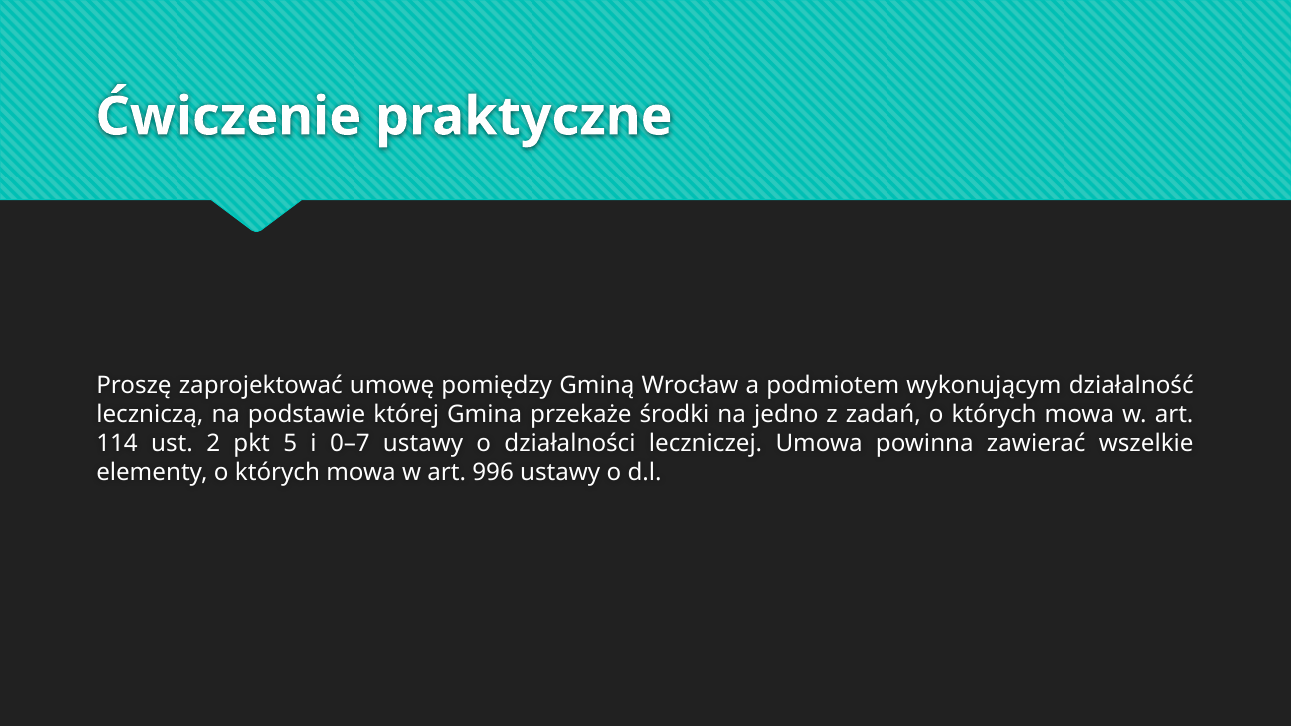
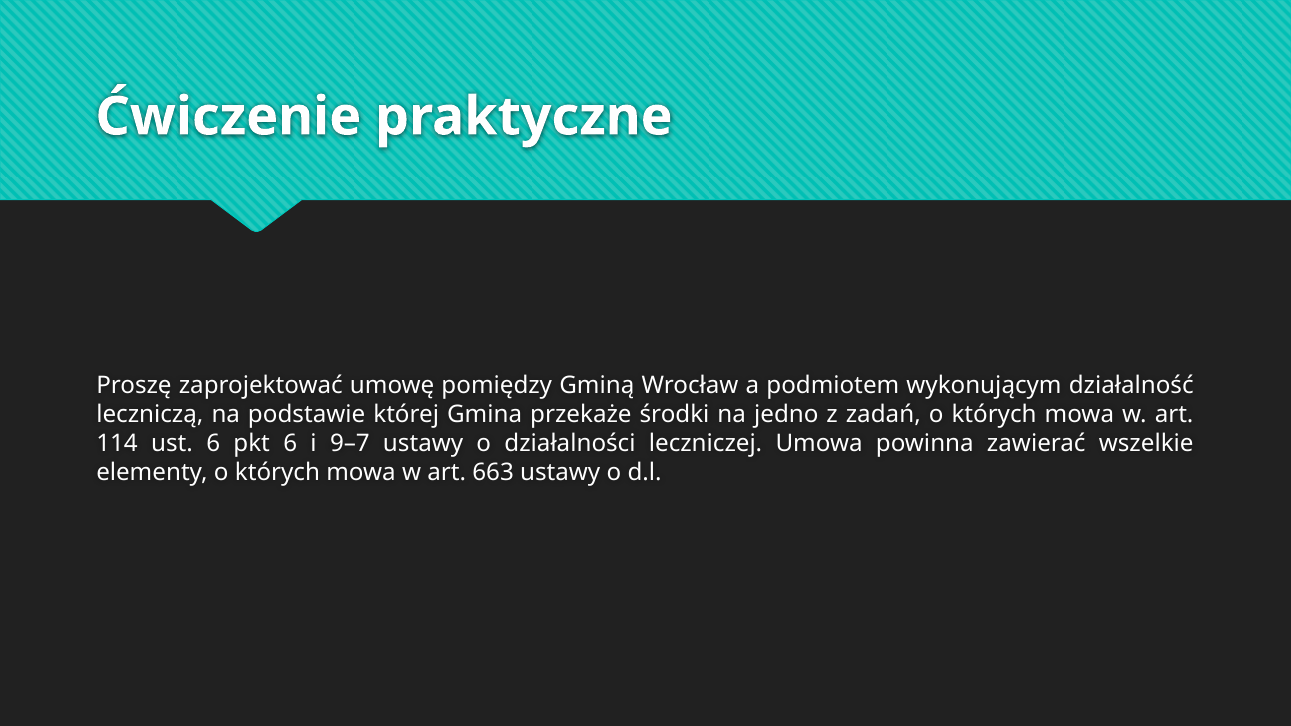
ust 2: 2 -> 6 (213, 444)
pkt 5: 5 -> 6 (290, 444)
0–7: 0–7 -> 9–7 (350, 444)
996: 996 -> 663 (493, 473)
